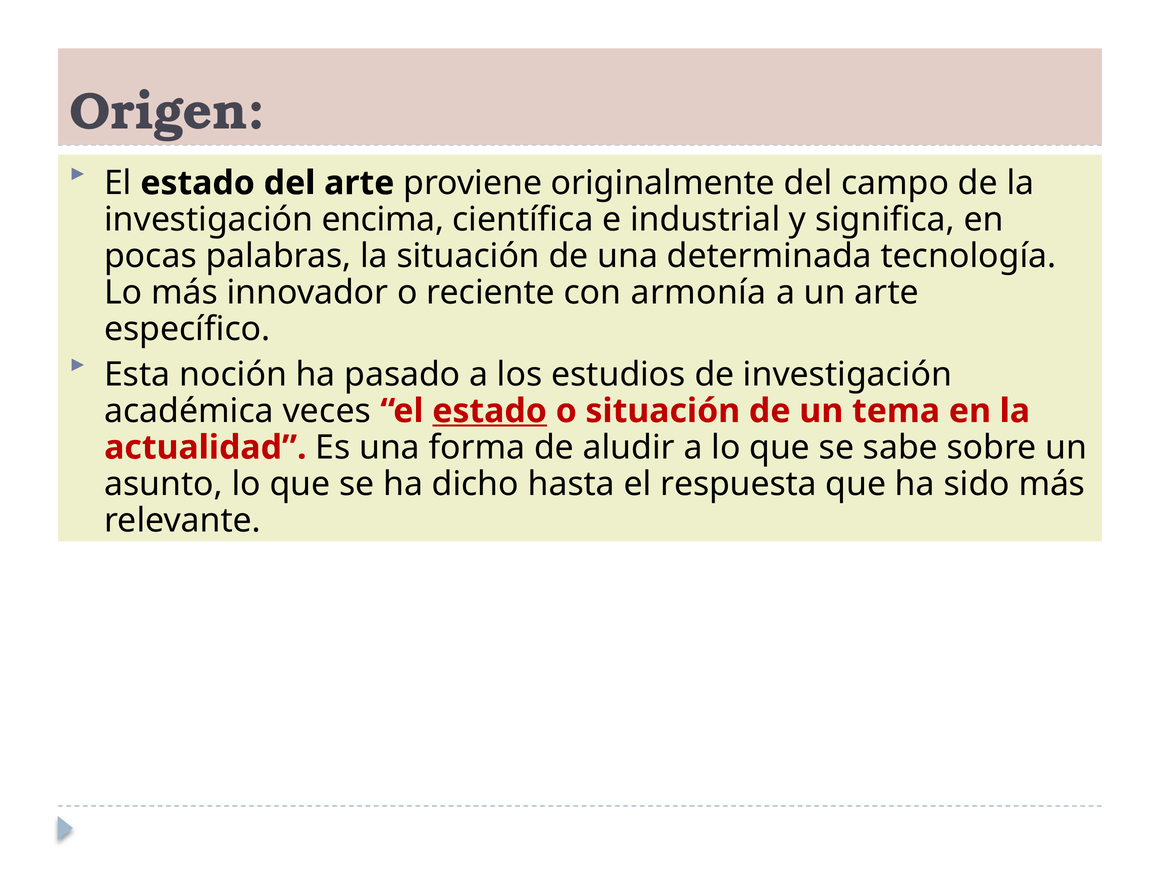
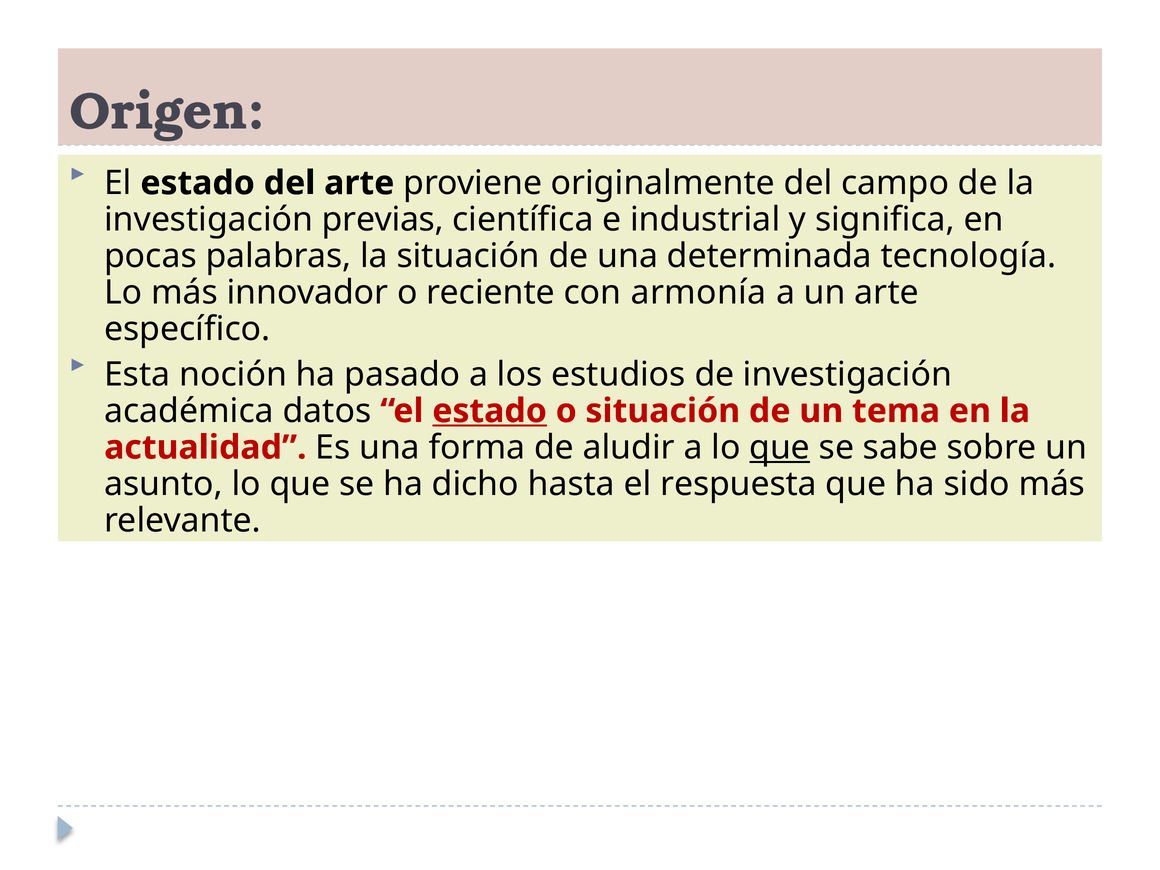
encima: encima -> previas (383, 220)
veces: veces -> datos (327, 411)
que underline: none -> present (780, 447)
